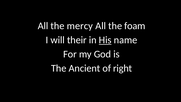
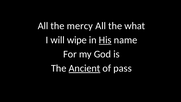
foam: foam -> what (135, 26)
their: their -> wipe (77, 40)
Ancient underline: none -> present (84, 68)
right: right -> pass (123, 68)
